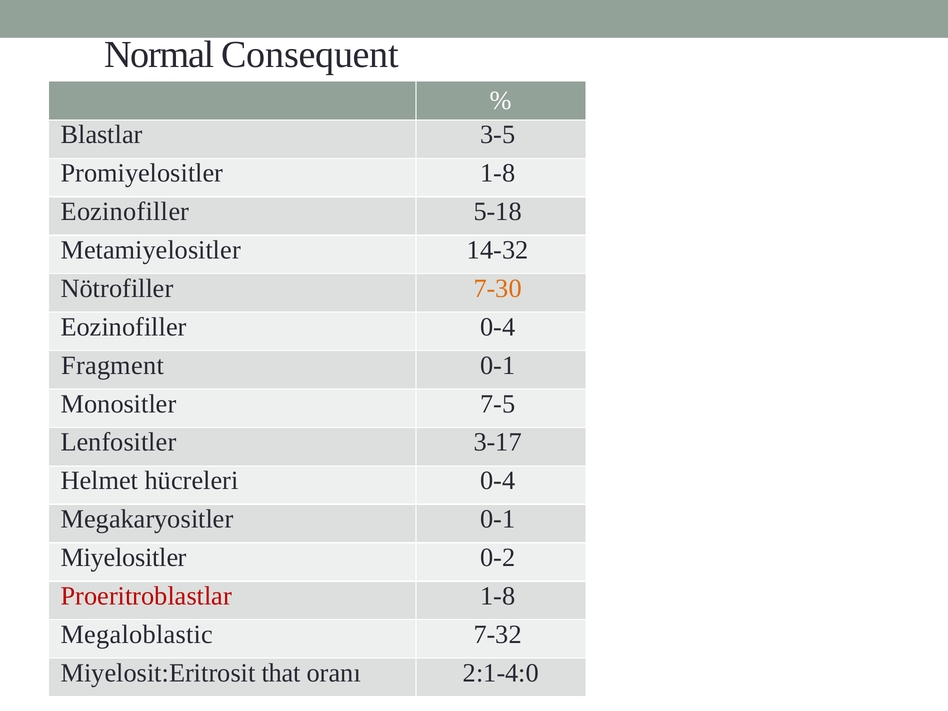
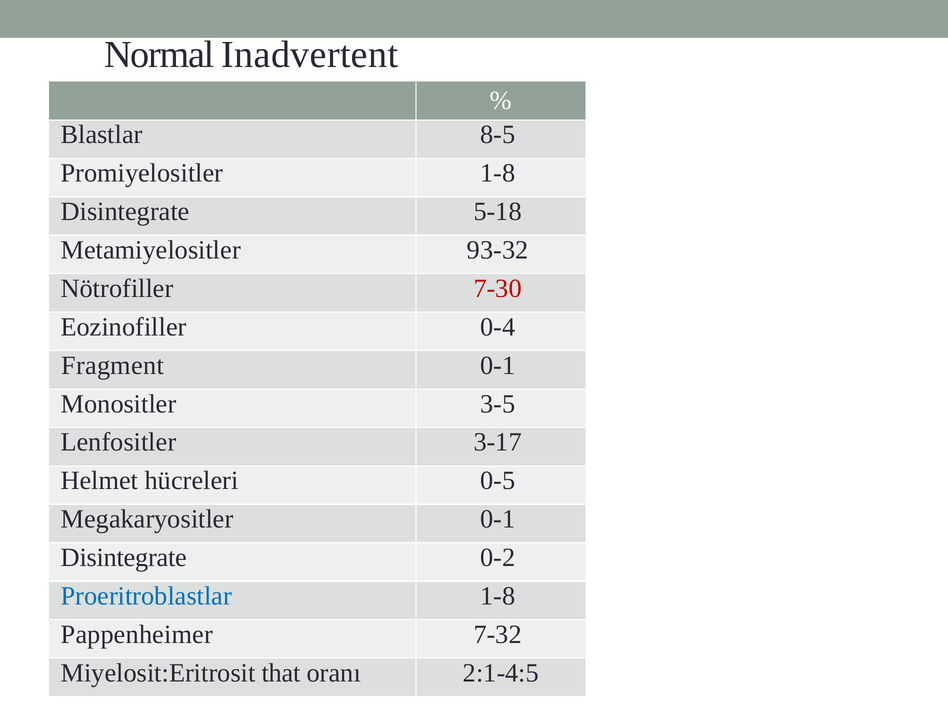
Consequent: Consequent -> Inadvertent (310, 55)
3-5: 3-5 -> 8-5 (498, 135)
Eozinofiller: Eozinofiller -> Disintegrate (125, 212)
14-32: 14-32 -> 93-32 (498, 250)
7-30 colour: orange -> red (498, 289)
7-5: 7-5 -> 3-5 (498, 404)
hücreleri 0-4: 0-4 -> 0-5 (498, 481)
Miyelositler: Miyelositler -> Disintegrate (124, 558)
Proeritroblastlar colour: red -> blue (146, 596)
Megaloblastic: Megaloblastic -> Pappenheimer (137, 634)
2:1-4:0: 2:1-4:0 -> 2:1-4:5 (501, 673)
